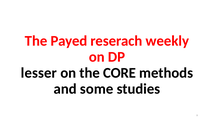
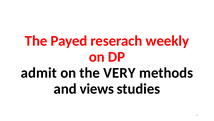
lesser: lesser -> admit (39, 72)
CORE: CORE -> VERY (119, 72)
some: some -> views (97, 88)
